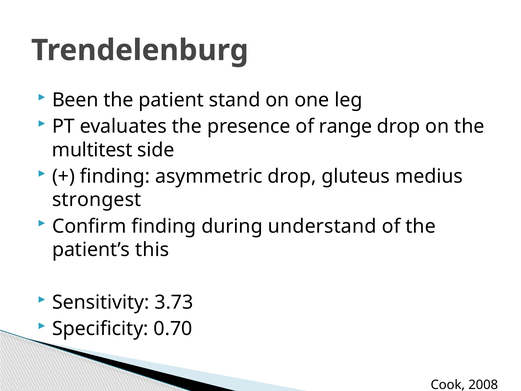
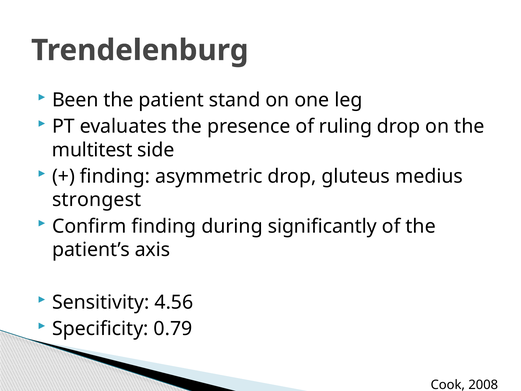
range: range -> ruling (346, 126)
understand: understand -> significantly (322, 226)
this: this -> axis (152, 250)
3.73: 3.73 -> 4.56 (174, 302)
0.70: 0.70 -> 0.79 (173, 329)
